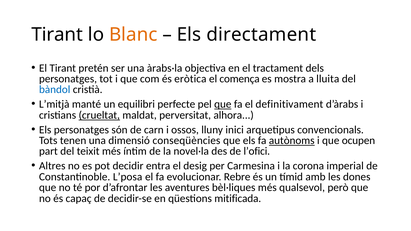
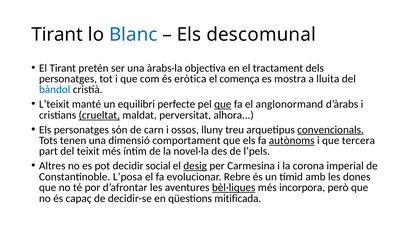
Blanc colour: orange -> blue (133, 35)
directament: directament -> descomunal (261, 35)
L’mitjà: L’mitjà -> L’teixit (54, 104)
definitivament: definitivament -> anglonormand (289, 104)
inici: inici -> treu (235, 130)
convencionals underline: none -> present (331, 130)
conseqüències: conseqüències -> comportament (186, 141)
ocupen: ocupen -> tercera (358, 141)
l’ofici: l’ofici -> l’pels (257, 151)
entra: entra -> social (158, 166)
desig underline: none -> present (195, 166)
bèl·liques underline: none -> present (234, 188)
qualsevol: qualsevol -> incorpora (302, 188)
